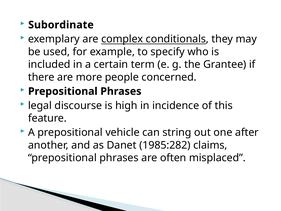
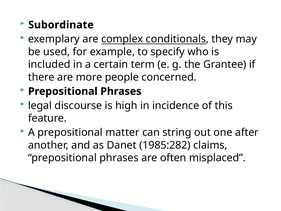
vehicle: vehicle -> matter (122, 132)
